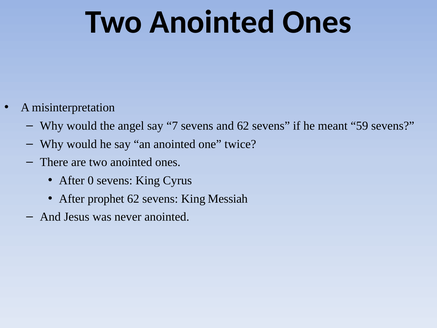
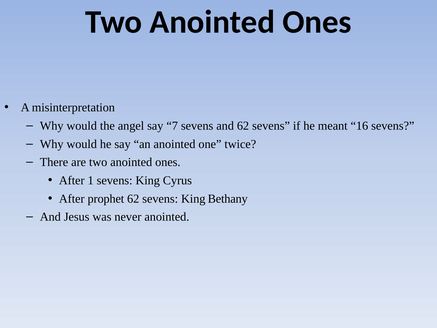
59: 59 -> 16 (359, 126)
0: 0 -> 1 (91, 180)
Messiah: Messiah -> Bethany (228, 199)
